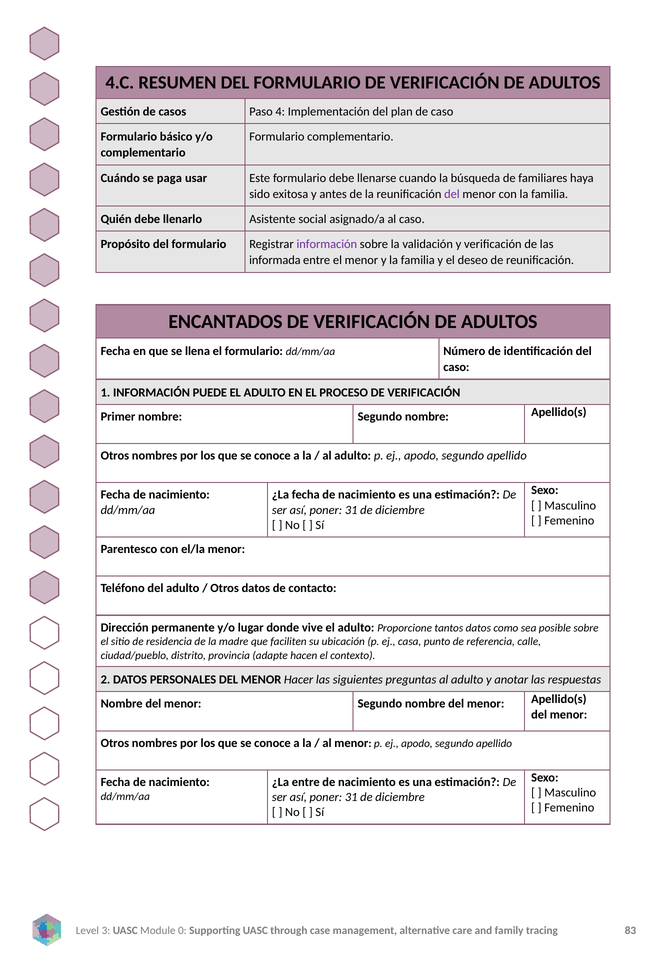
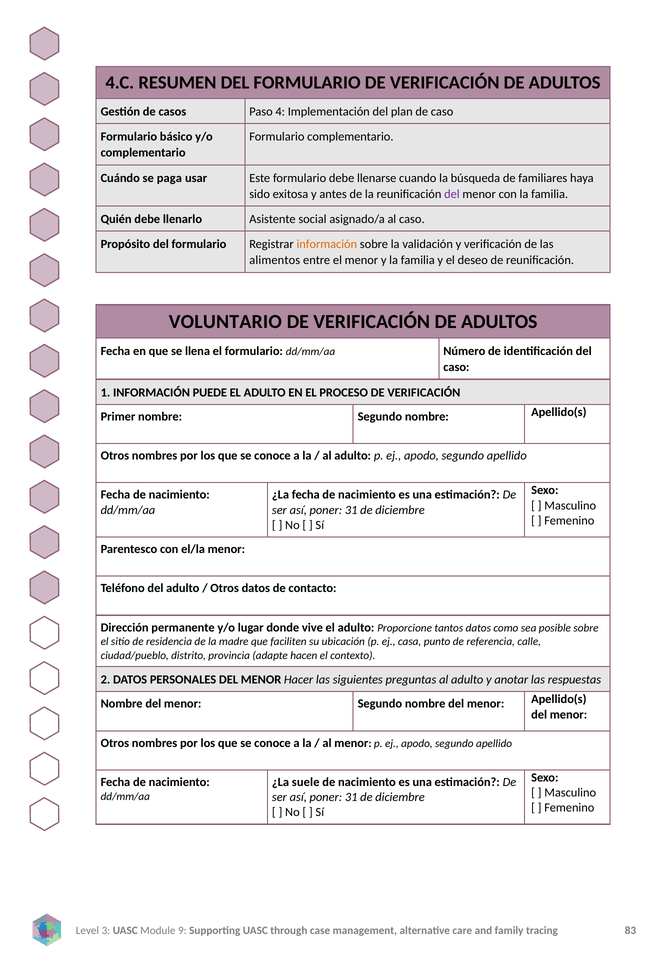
información colour: purple -> orange (327, 244)
informada: informada -> alimentos (275, 260)
ENCANTADOS: ENCANTADOS -> VOLUNTARIO (225, 321)
¿La entre: entre -> suele (306, 782)
0: 0 -> 9 (182, 930)
